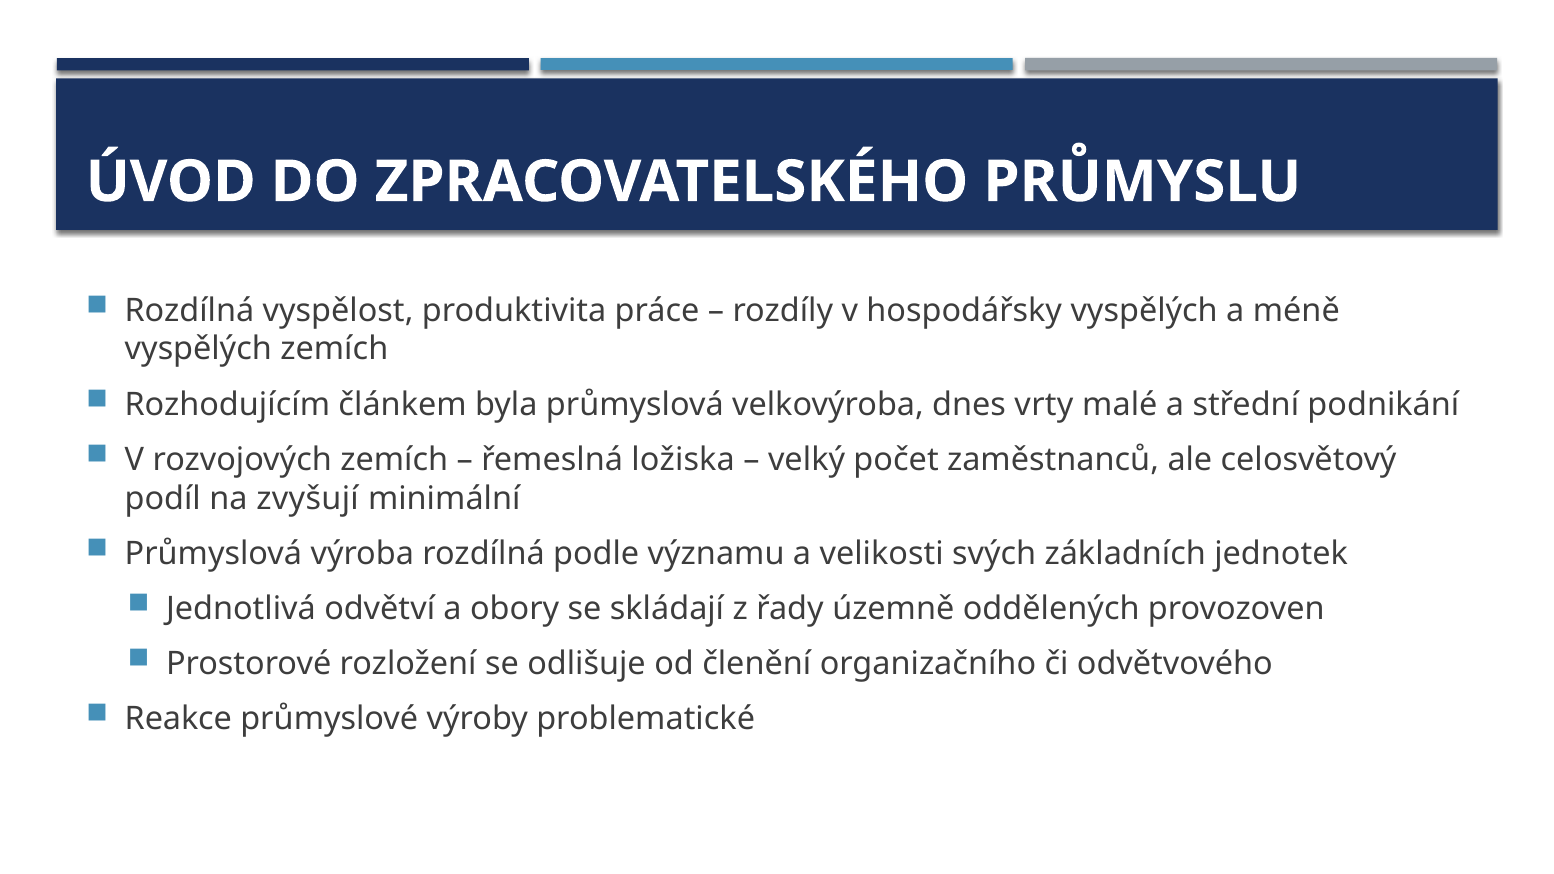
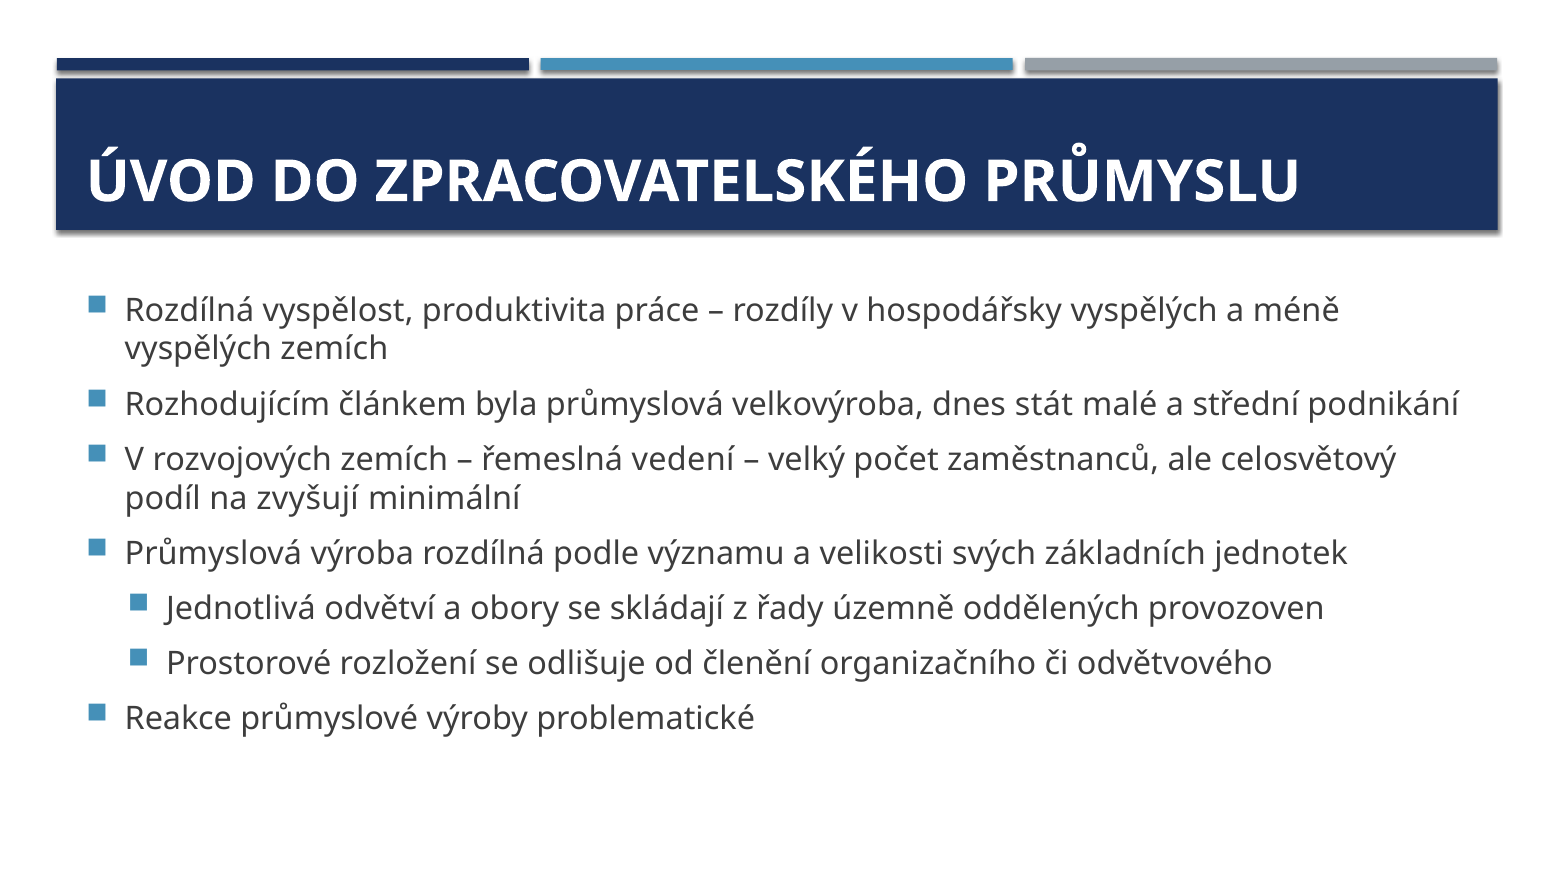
vrty: vrty -> stát (1044, 404)
ložiska: ložiska -> vedení (683, 459)
